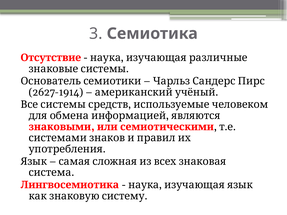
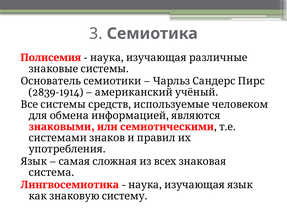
Отсутствие: Отсутствие -> Полисемия (51, 58)
2627-1914: 2627-1914 -> 2839-1914 (56, 92)
